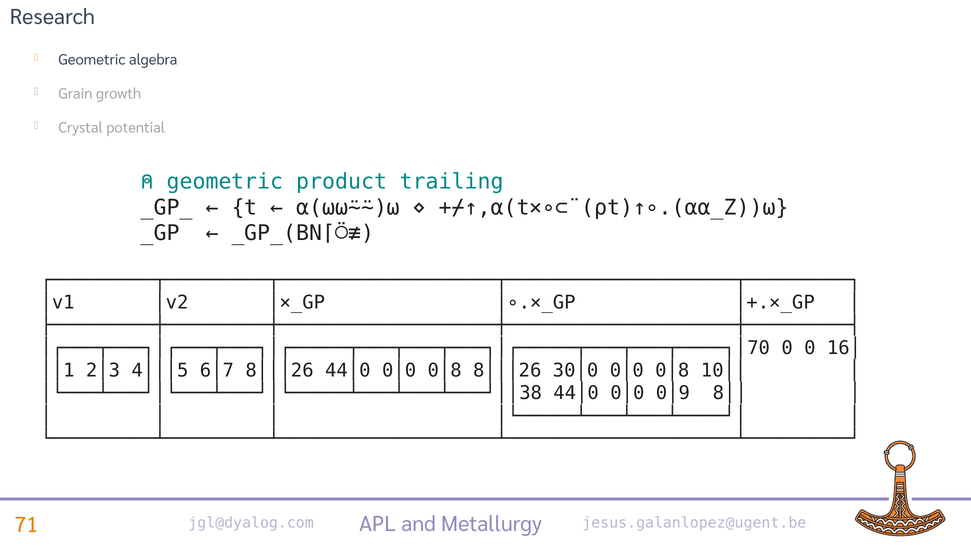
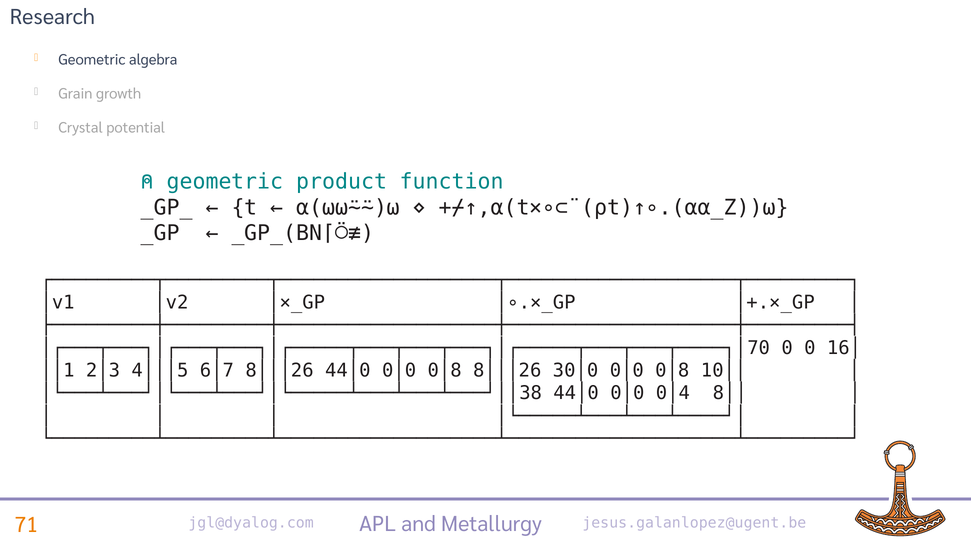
trailing: trailing -> function (452, 182)
0│9: 0│9 -> 0│4 (673, 393)
